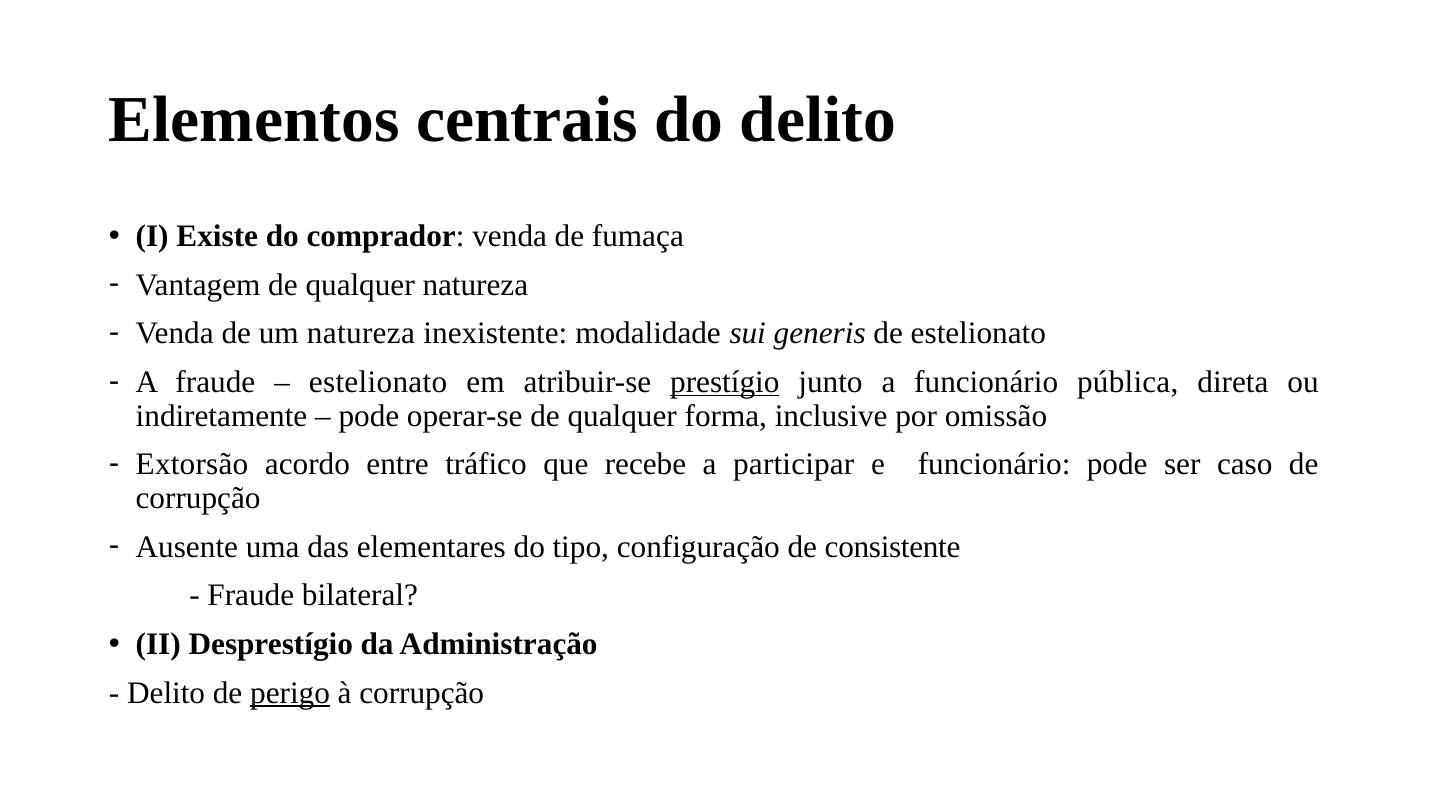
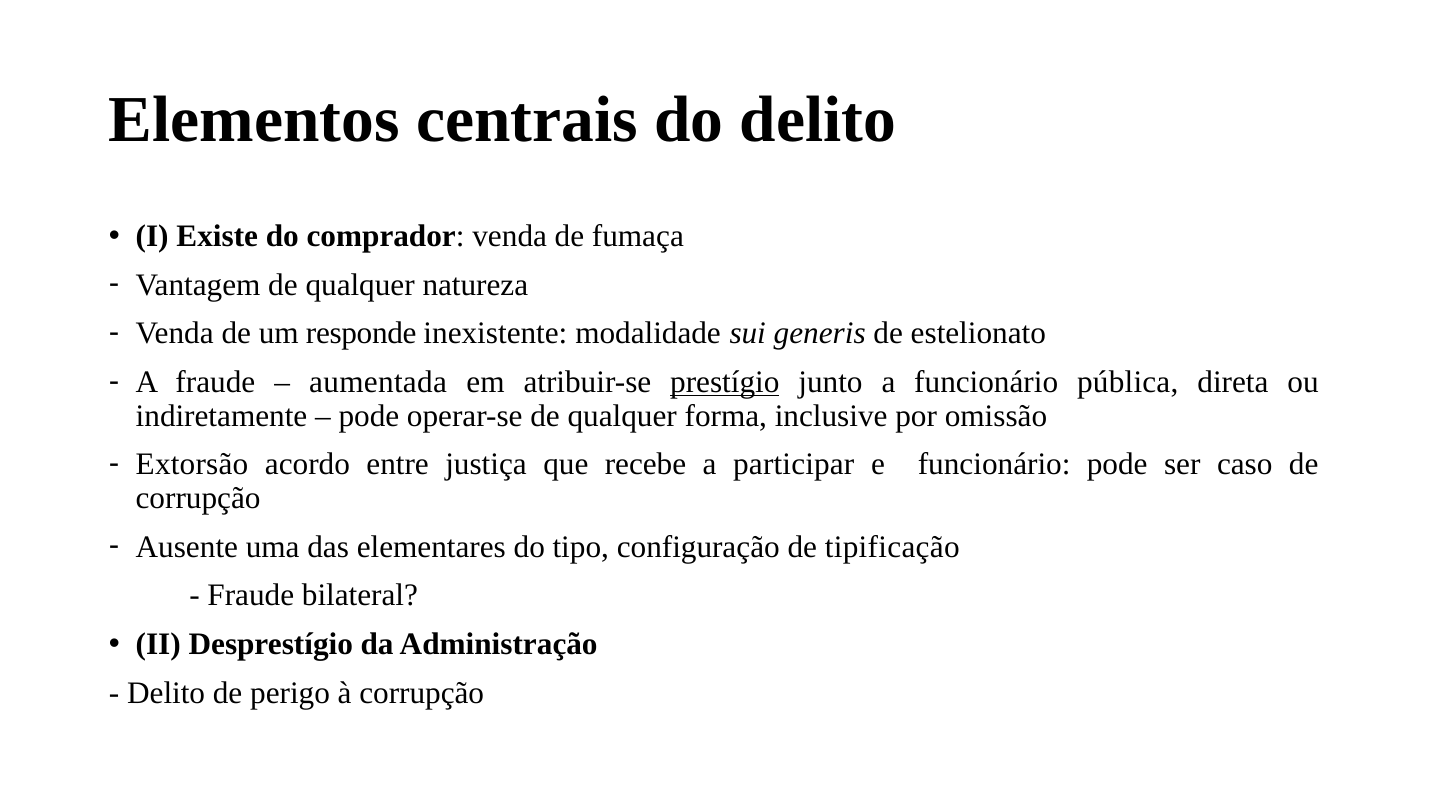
um natureza: natureza -> responde (361, 333)
estelionato: estelionato -> aumentada (378, 382)
tráfico: tráfico -> justiça (486, 464)
consistente: consistente -> tipificação (892, 547)
perigo underline: present -> none (290, 693)
